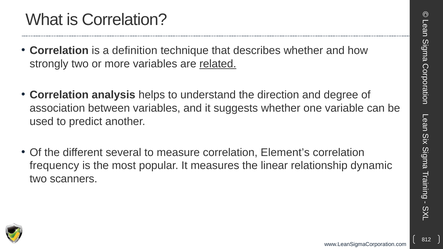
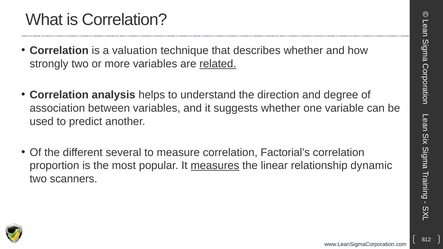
definition: definition -> valuation (135, 51)
Element’s: Element’s -> Factorial’s (285, 152)
frequency: frequency -> proportion (54, 166)
measures underline: none -> present (215, 166)
